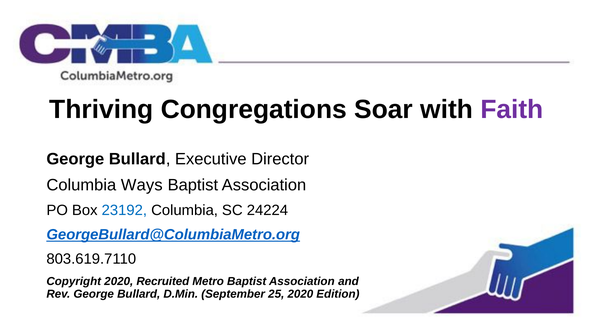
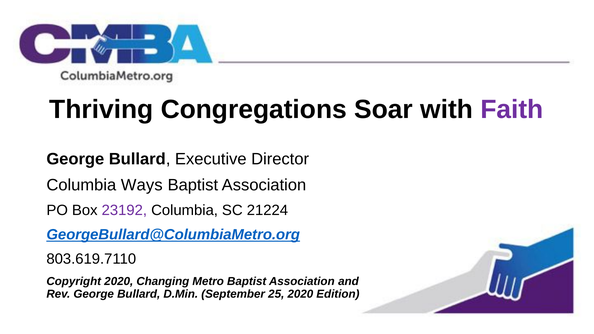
23192 colour: blue -> purple (124, 210)
24224: 24224 -> 21224 (267, 210)
Recruited: Recruited -> Changing (163, 282)
